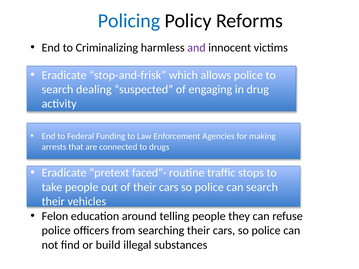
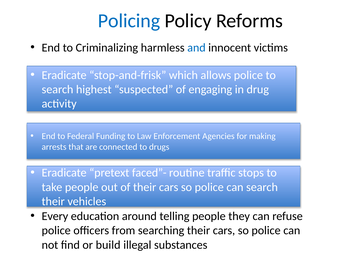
and colour: purple -> blue (196, 48)
dealing: dealing -> highest (94, 90)
Felon: Felon -> Every (55, 216)
